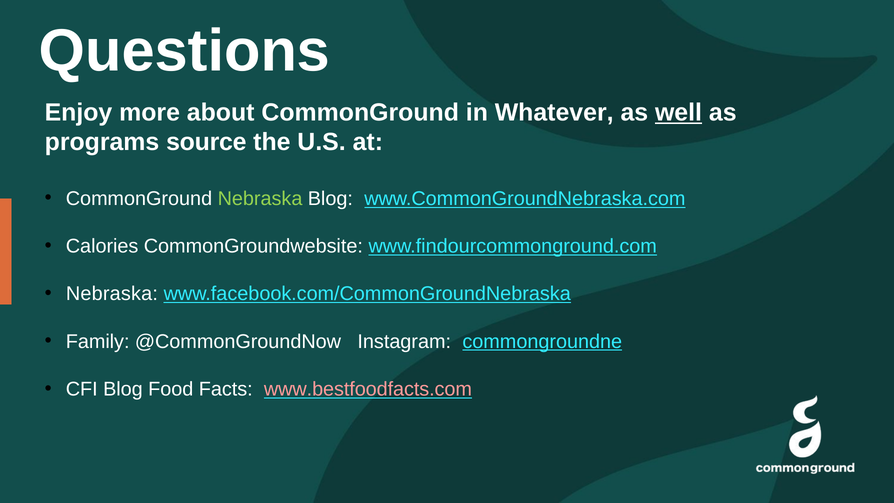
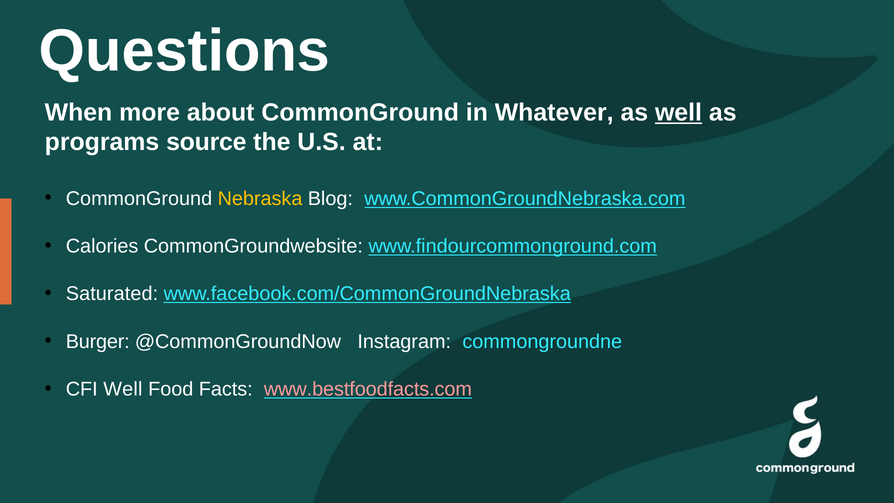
Enjoy: Enjoy -> When (78, 112)
Nebraska colour: light green -> yellow (260, 198)
Nebraska: Nebraska -> Saturated (112, 294)
Family: Family -> Burger (98, 341)
commongroundne underline: present -> none (542, 341)
CFI Blog: Blog -> Well (123, 389)
